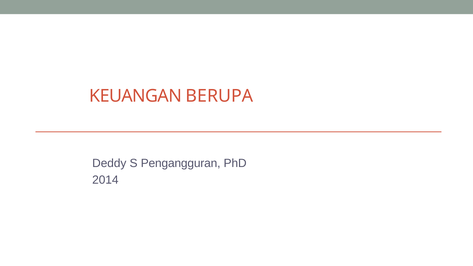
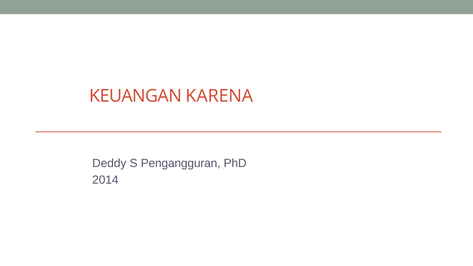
BERUPA: BERUPA -> KARENA (219, 96)
